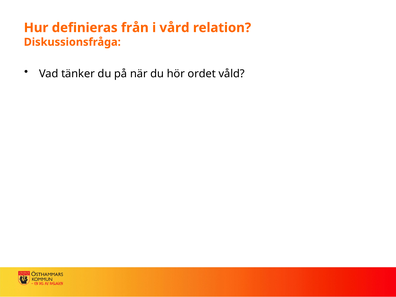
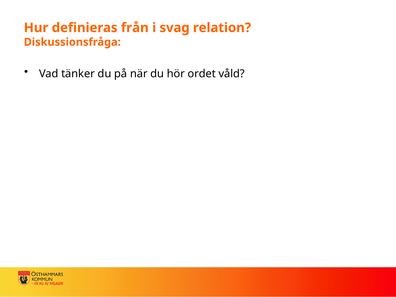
vård: vård -> svag (175, 28)
